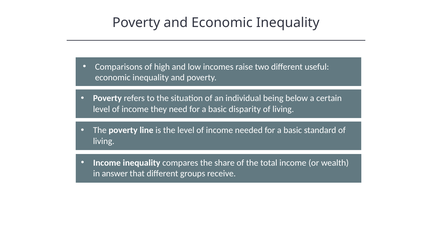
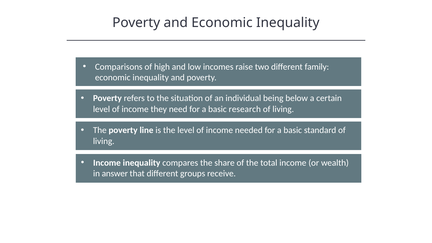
useful: useful -> family (317, 67)
disparity: disparity -> research (245, 109)
